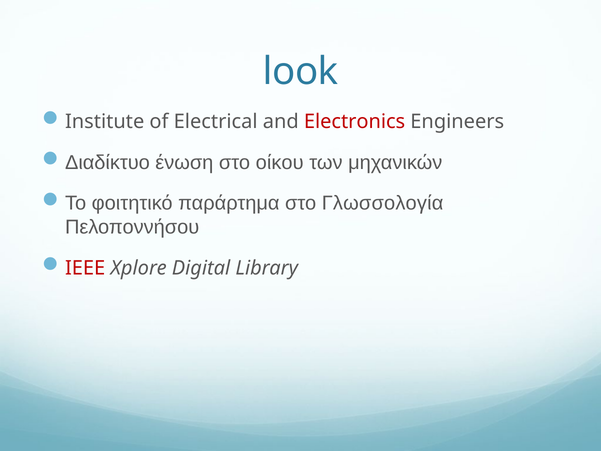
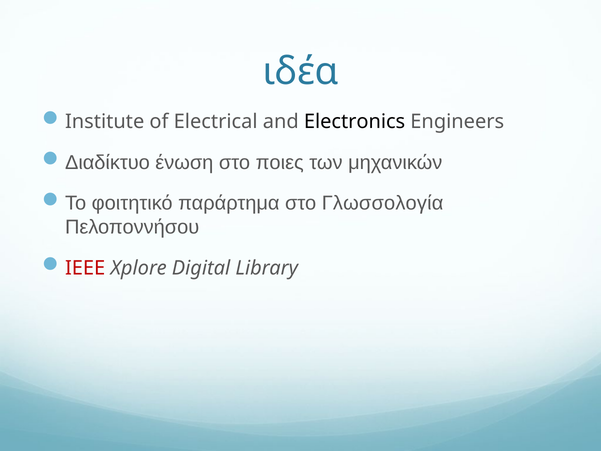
look: look -> ιδέα (301, 72)
Electronics colour: red -> black (355, 122)
οίκου: οίκου -> ποιες (280, 162)
